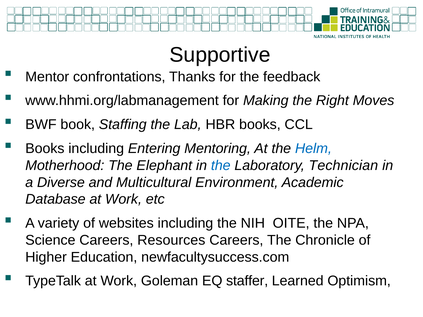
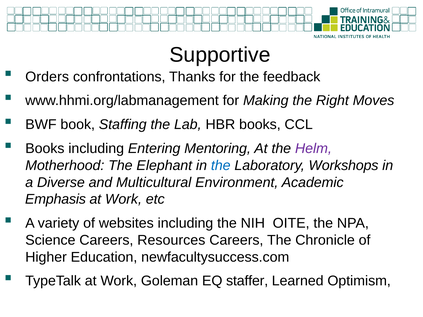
Mentor: Mentor -> Orders (47, 77)
Helm colour: blue -> purple (313, 149)
Technician: Technician -> Workshops (344, 166)
Database: Database -> Emphasis (56, 199)
